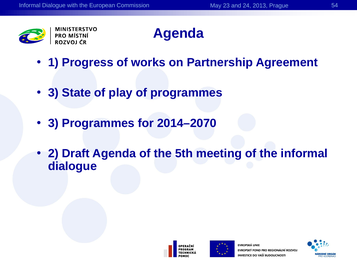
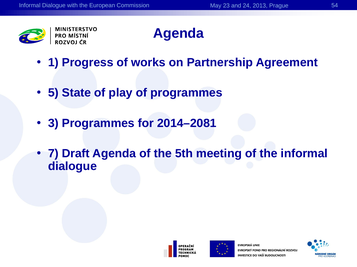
3: 3 -> 5 (53, 93)
2014–2070: 2014–2070 -> 2014–2081 (187, 123)
2: 2 -> 7 (53, 154)
